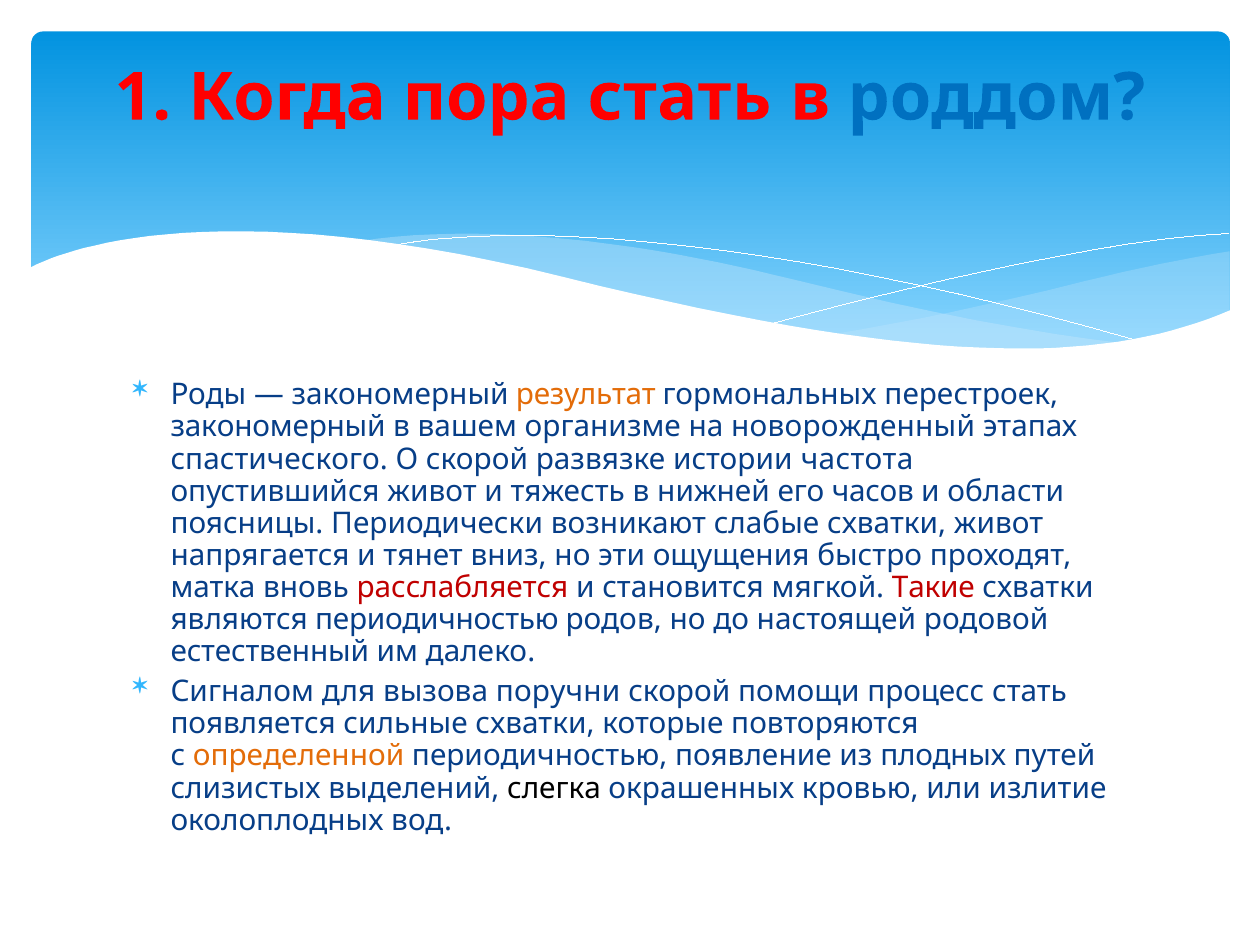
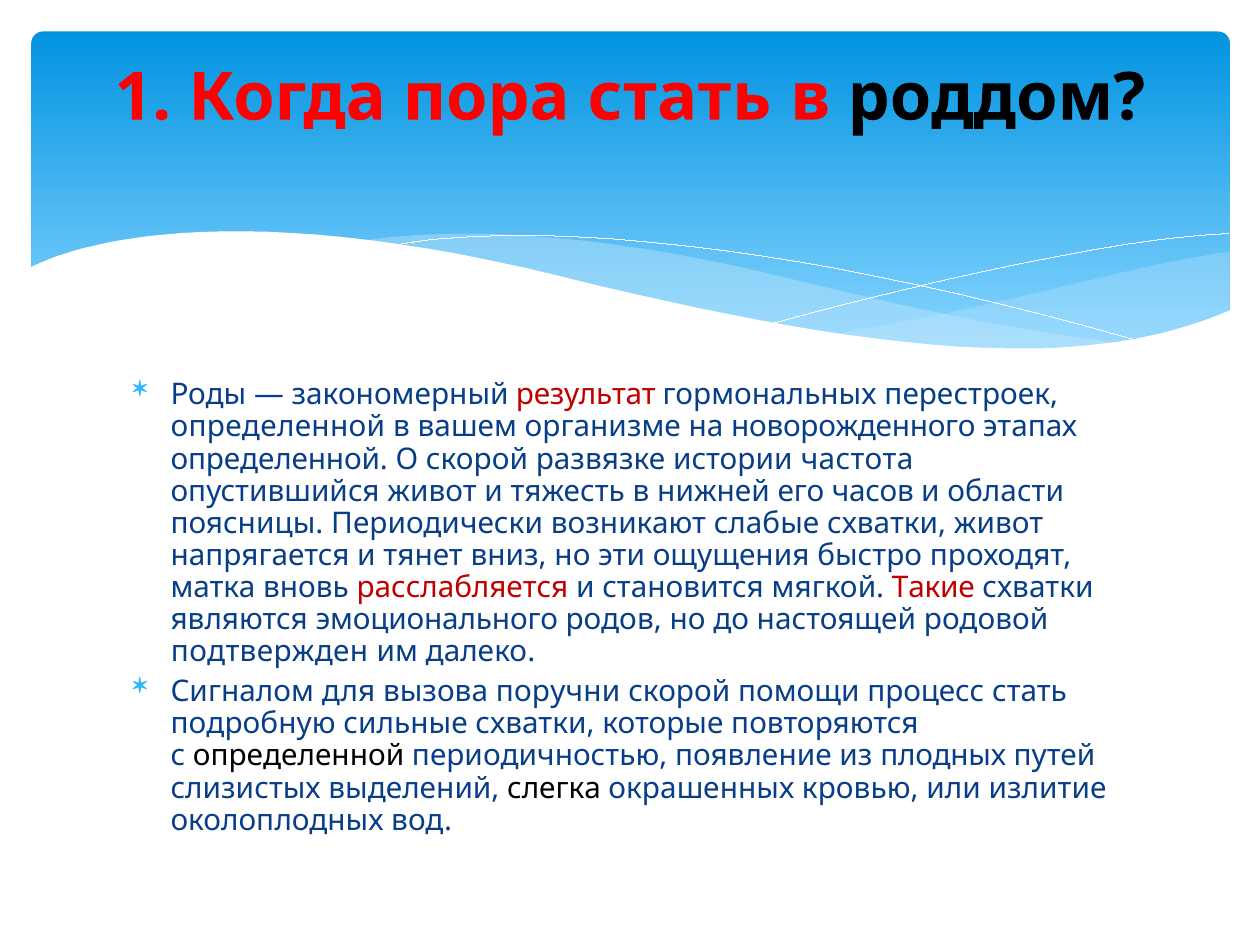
роддом colour: blue -> black (996, 98)
результат colour: orange -> red (586, 395)
закономерный: закономерный -> определенной (278, 427)
новорожденный: новорожденный -> новорожденного (853, 427)
спастического: спастического -> определенной (279, 459)
являются периодичностью: периодичностью -> эмоционального (437, 620)
естественный: естественный -> подтвержден (270, 652)
появляется: появляется -> подробную (253, 724)
определенной colour: orange -> black (299, 756)
